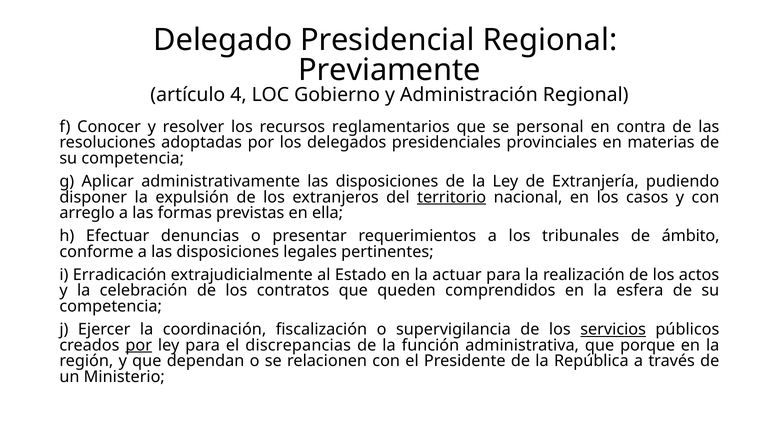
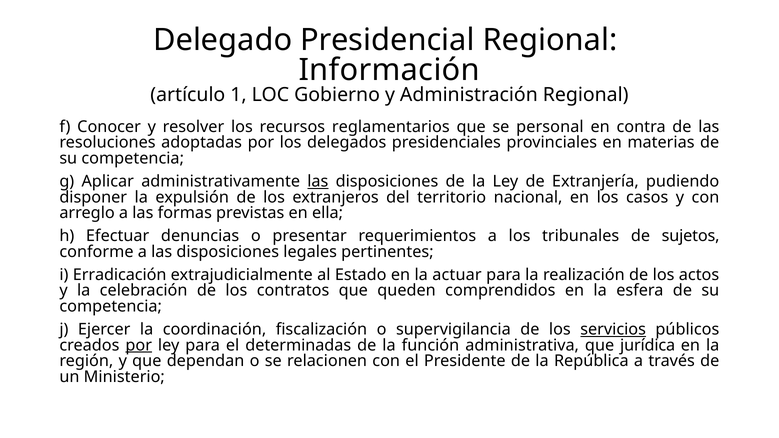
Previamente: Previamente -> Información (389, 70)
4: 4 -> 1 (238, 95)
las underline: none -> present (318, 181)
territorio underline: present -> none (452, 197)
ámbito: ámbito -> sujetos (691, 236)
discrepancias: discrepancias -> determinadas (298, 345)
porque: porque -> jurídica (648, 345)
